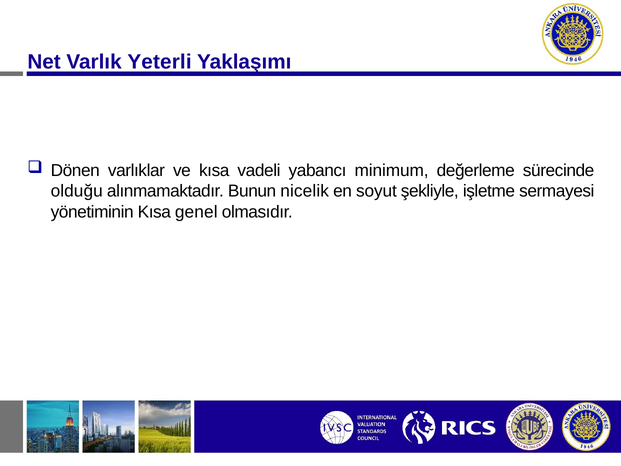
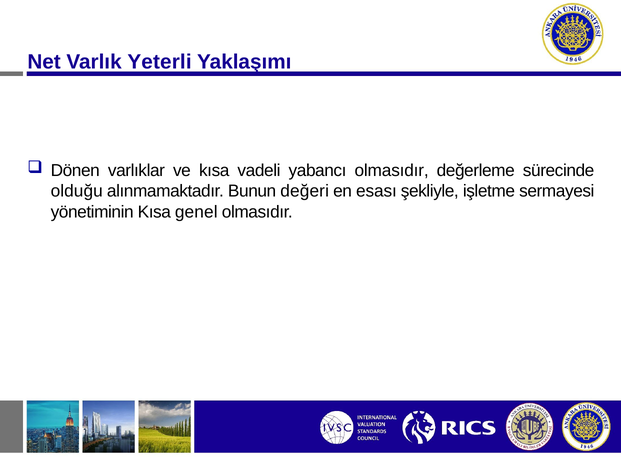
yabancı minimum: minimum -> olmasıdır (392, 170)
nicelik: nicelik -> değeri (305, 191)
soyut: soyut -> esası (376, 191)
